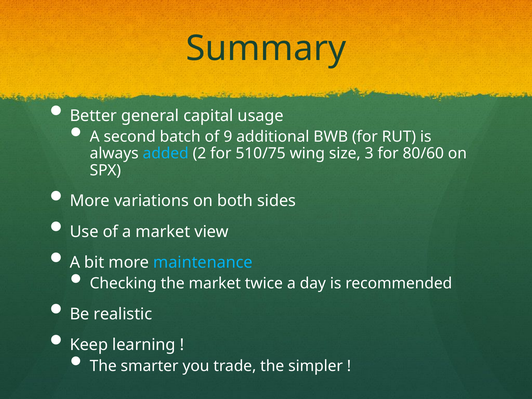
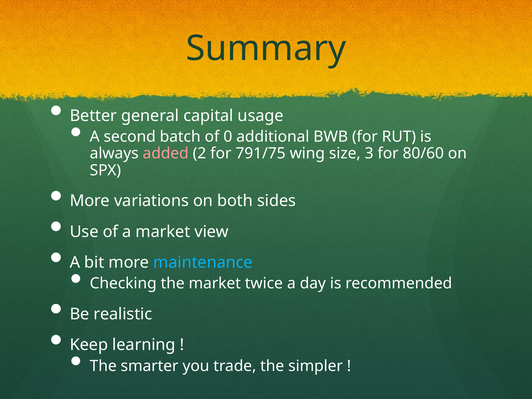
9: 9 -> 0 (228, 137)
added colour: light blue -> pink (166, 153)
510/75: 510/75 -> 791/75 (261, 153)
